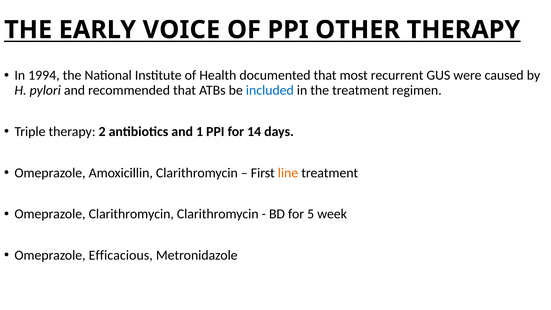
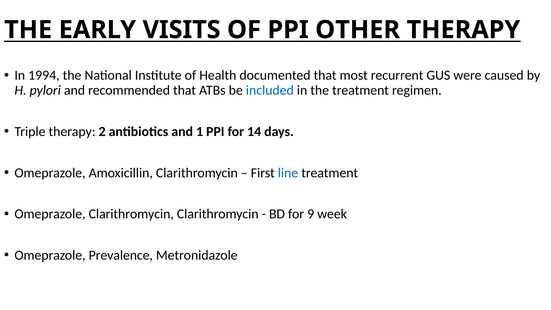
VOICE: VOICE -> VISITS (182, 30)
line colour: orange -> blue (288, 173)
5: 5 -> 9 (311, 214)
Efficacious: Efficacious -> Prevalence (121, 255)
